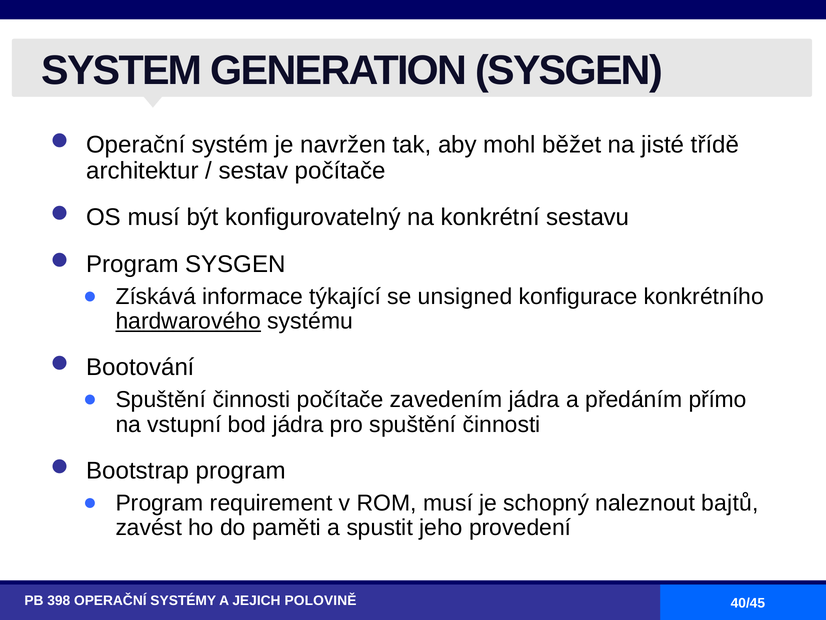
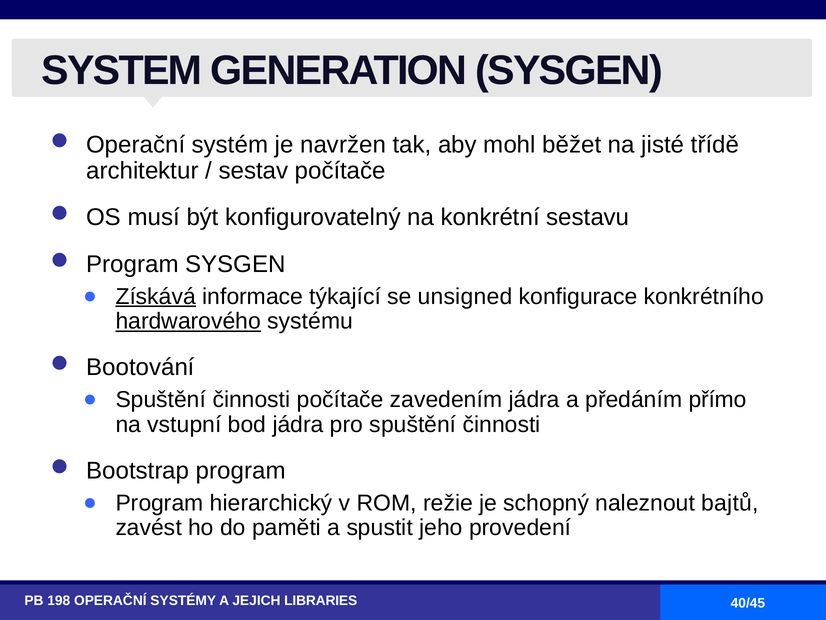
Získává underline: none -> present (156, 296)
requirement: requirement -> hierarchický (271, 503)
ROM musí: musí -> režie (448, 503)
398: 398 -> 198 (59, 600)
POLOVINĚ: POLOVINĚ -> LIBRARIES (321, 600)
